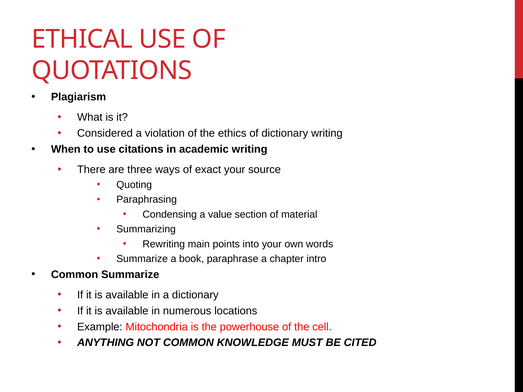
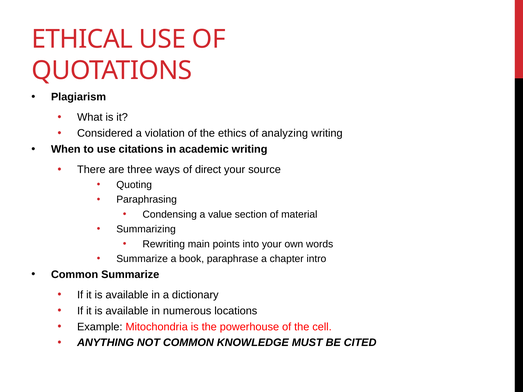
of dictionary: dictionary -> analyzing (285, 133)
exact: exact -> direct (208, 170)
